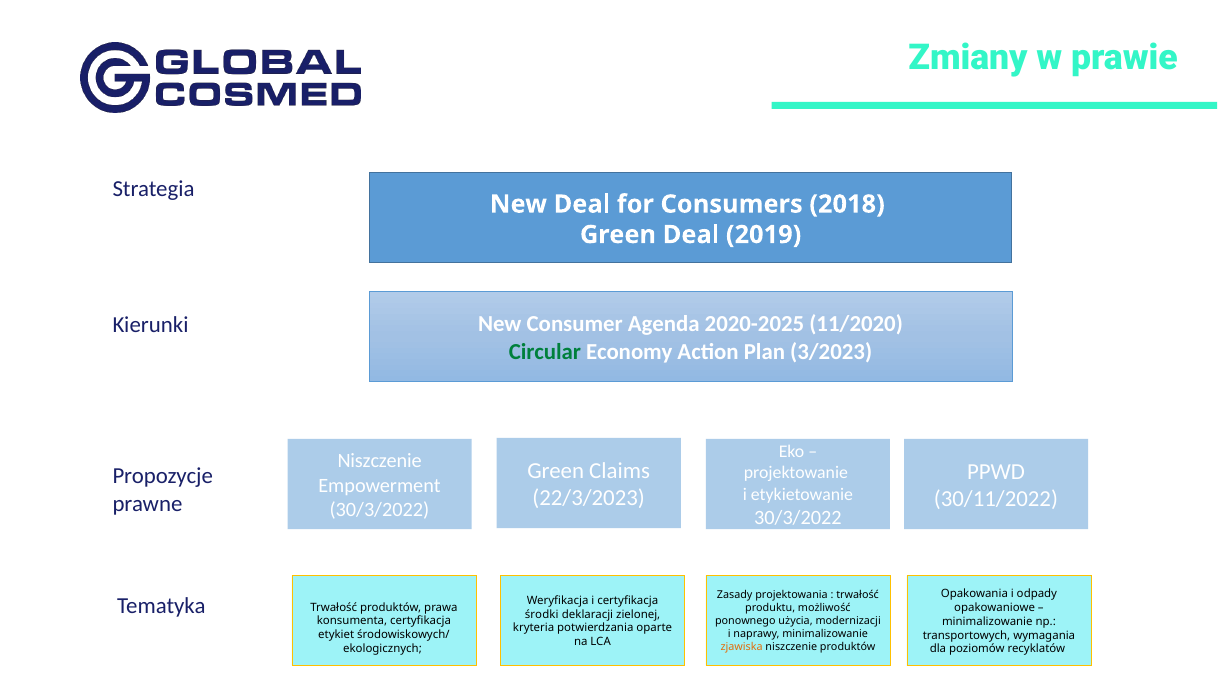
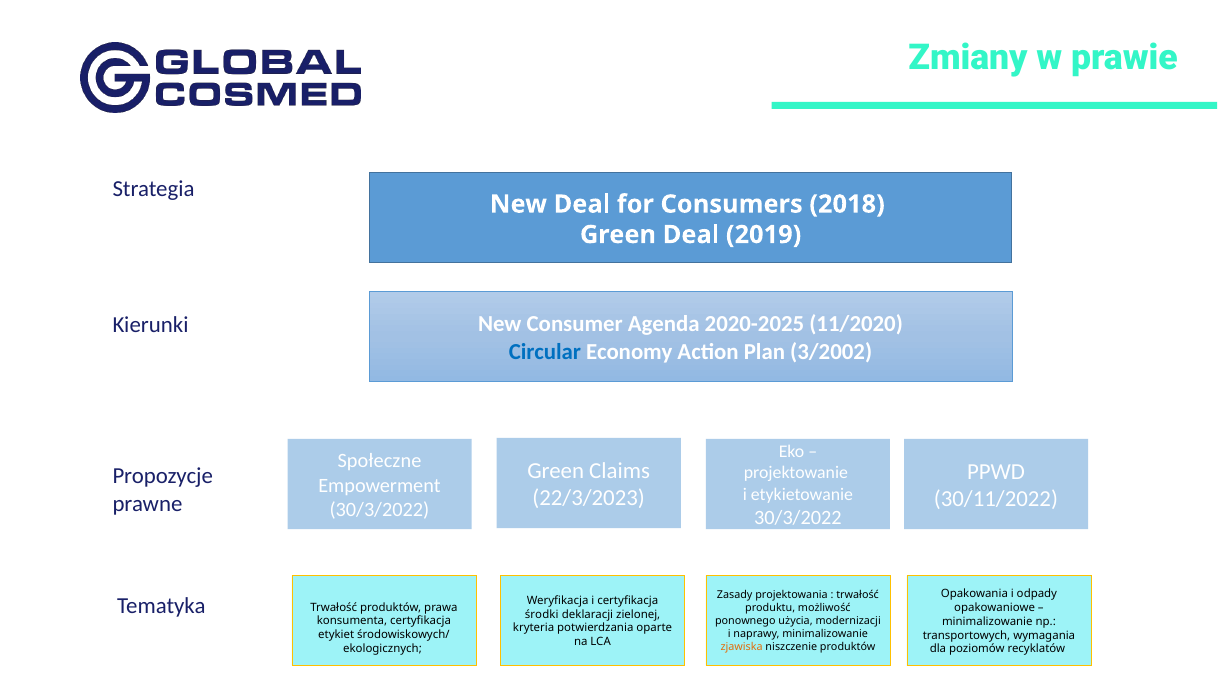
Circular colour: green -> blue (545, 352)
3/2023: 3/2023 -> 3/2002 (831, 352)
Niszczenie: Niszczenie -> Społeczne (379, 461)
